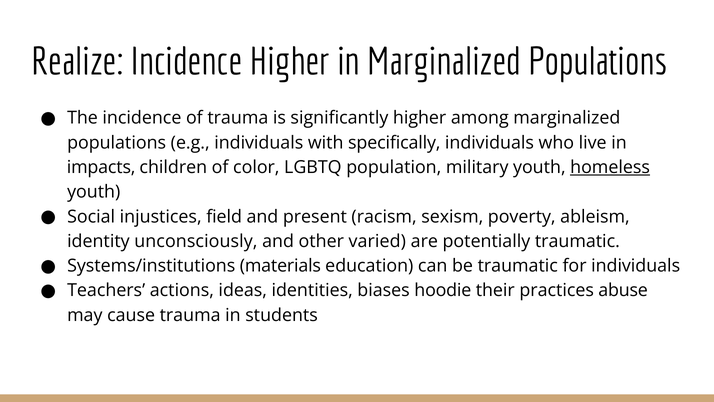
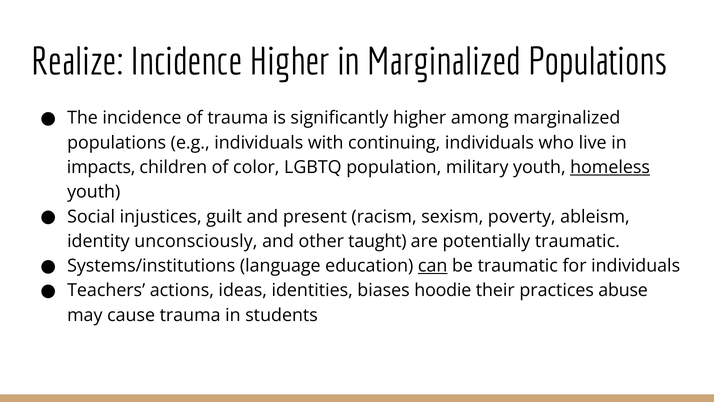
specifically: specifically -> continuing (394, 143)
field: field -> guilt (224, 216)
varied: varied -> taught (377, 241)
materials: materials -> language (280, 266)
can underline: none -> present (433, 266)
